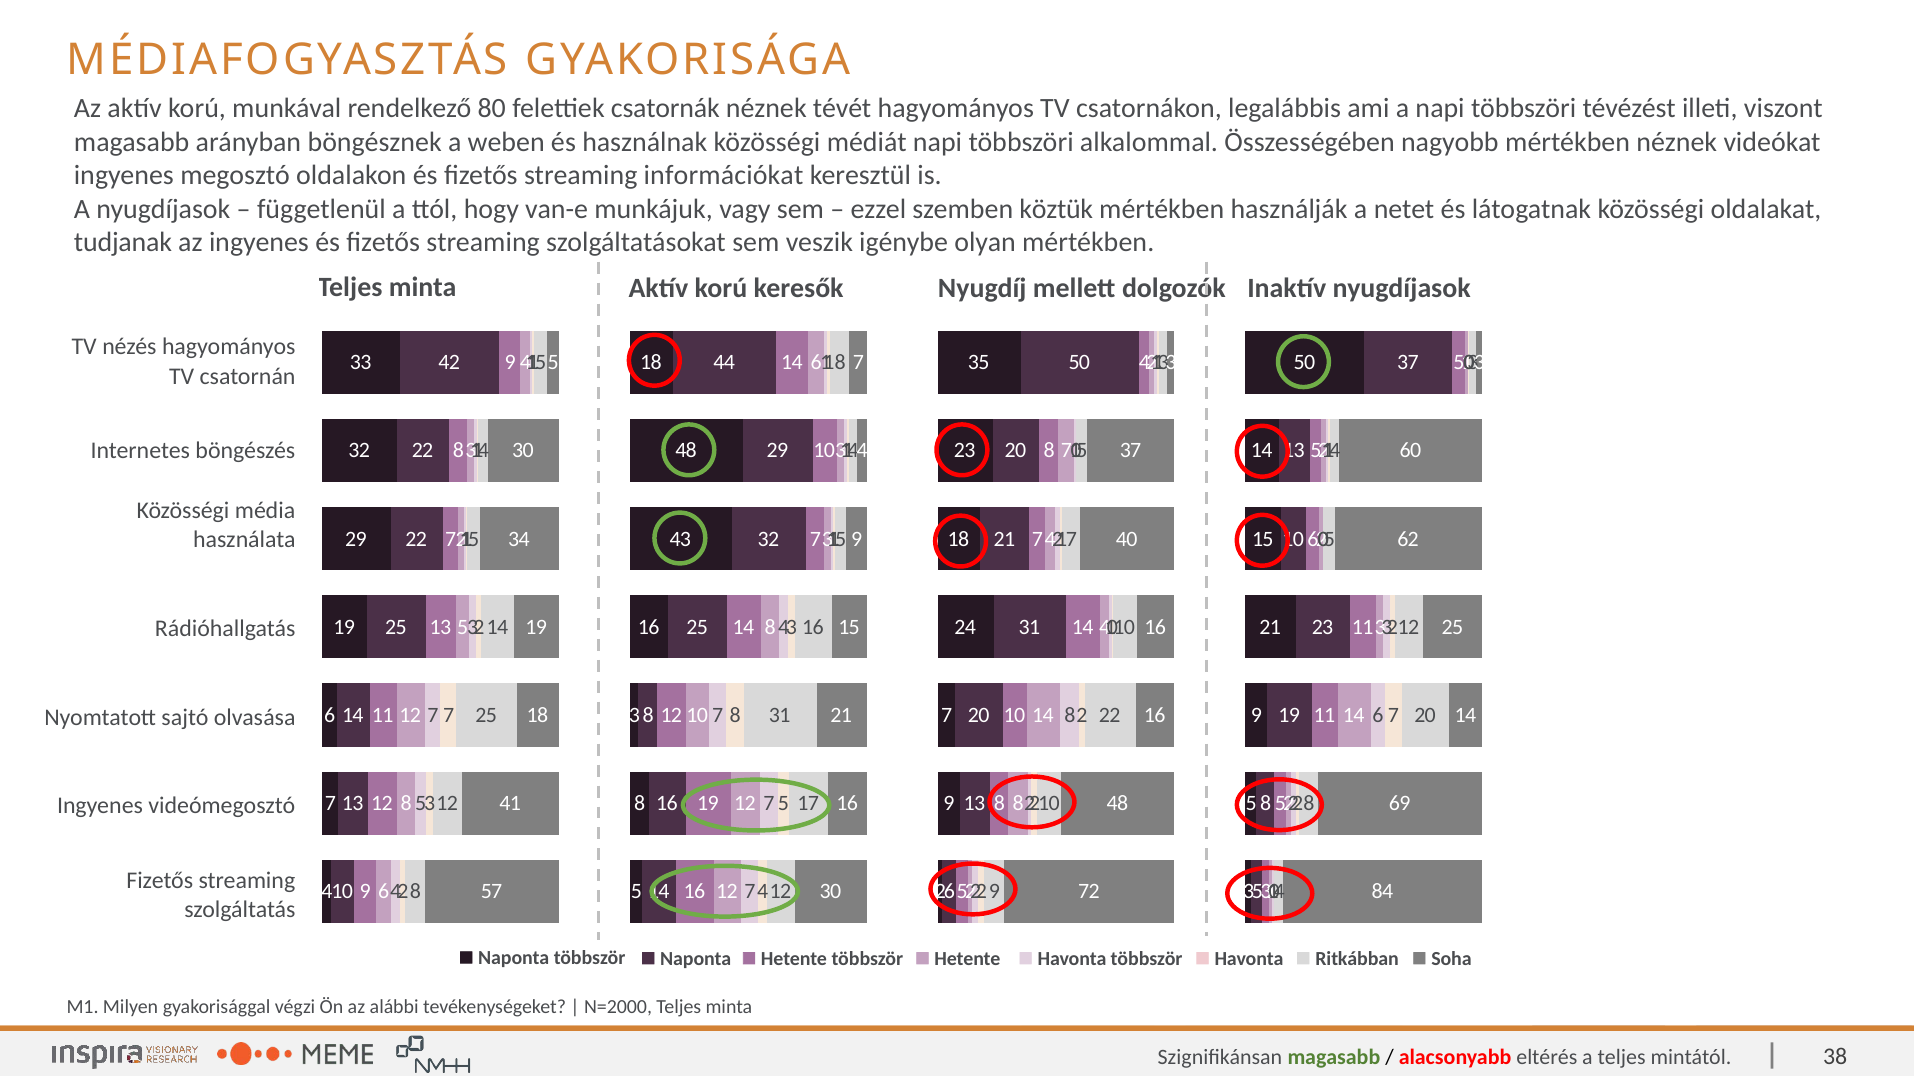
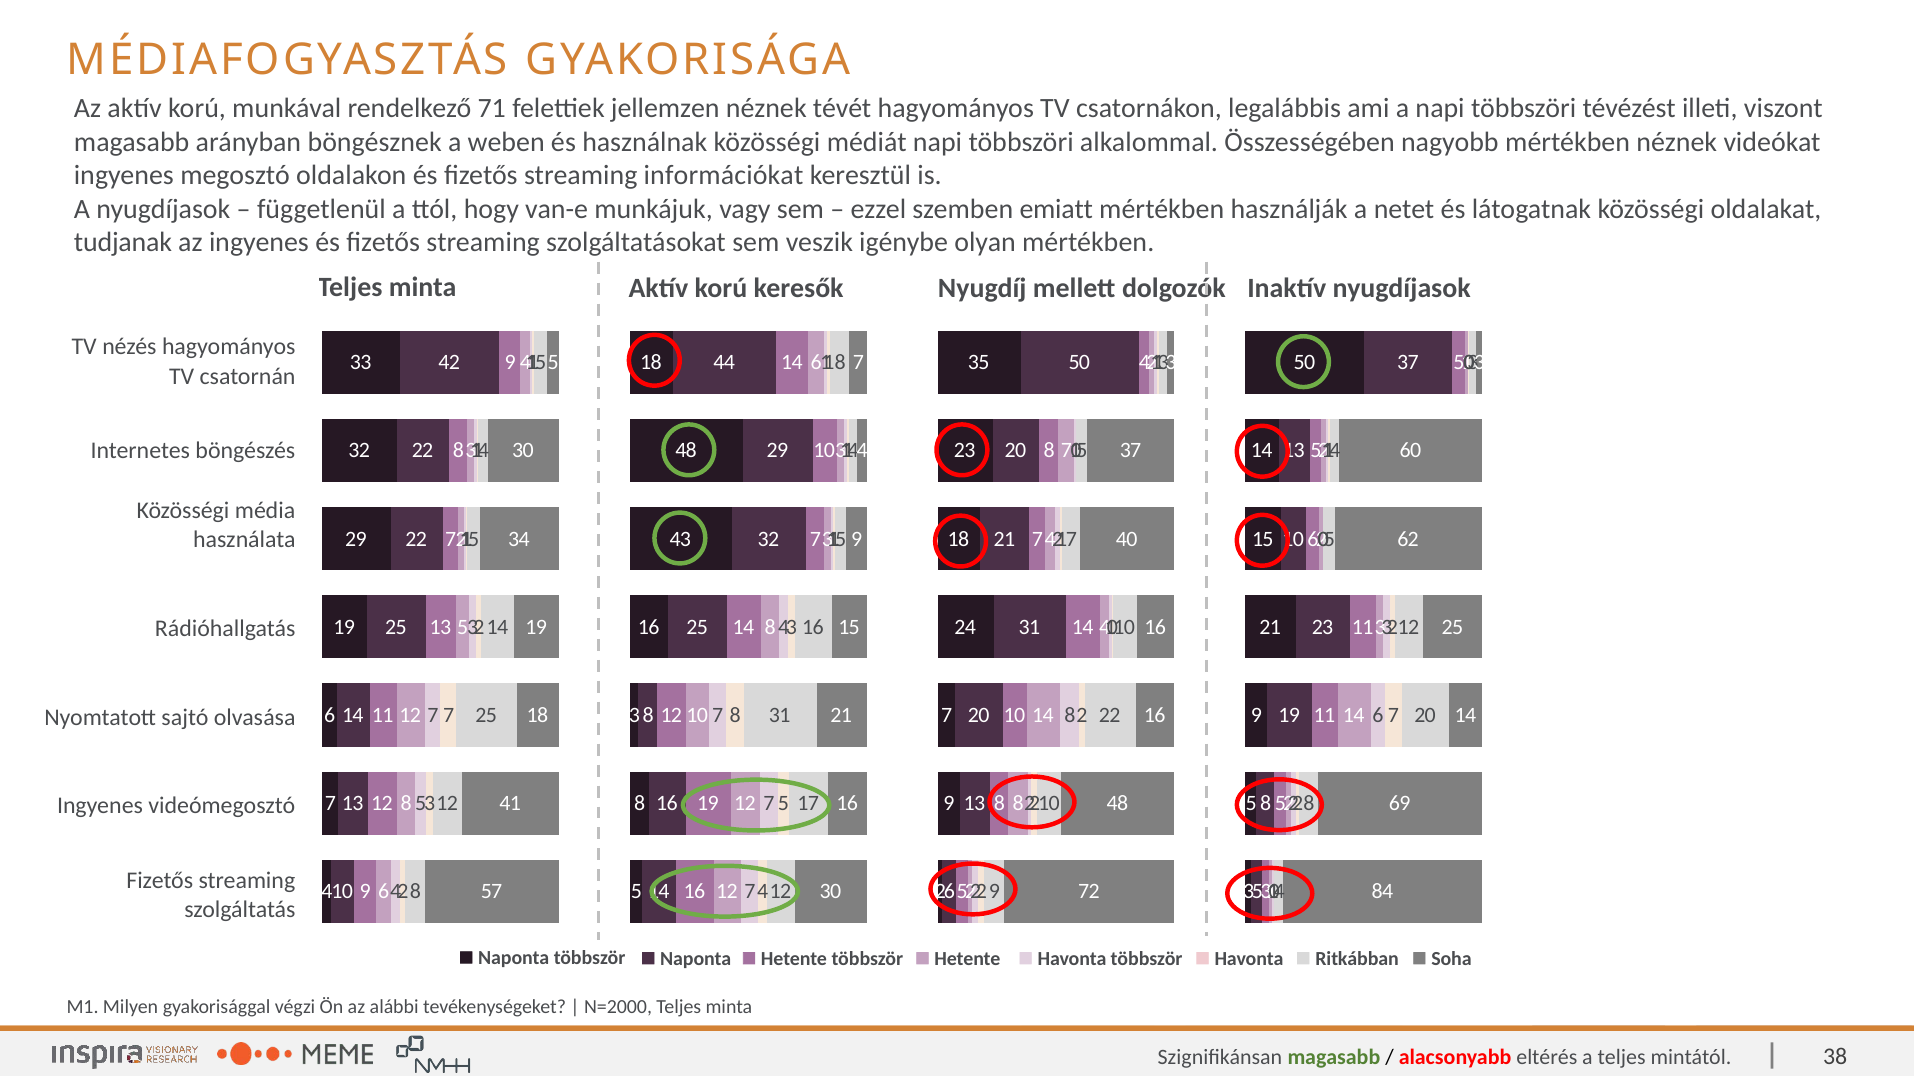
80: 80 -> 71 (492, 109)
csatornák: csatornák -> jellemzen (665, 109)
köztük: köztük -> emiatt (1056, 209)
